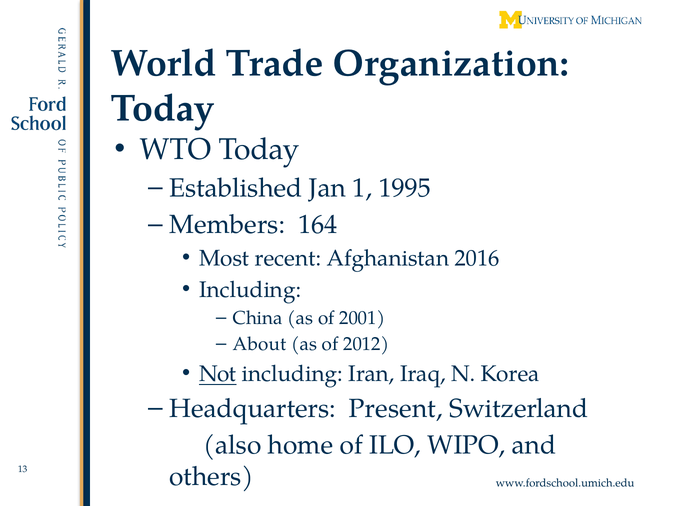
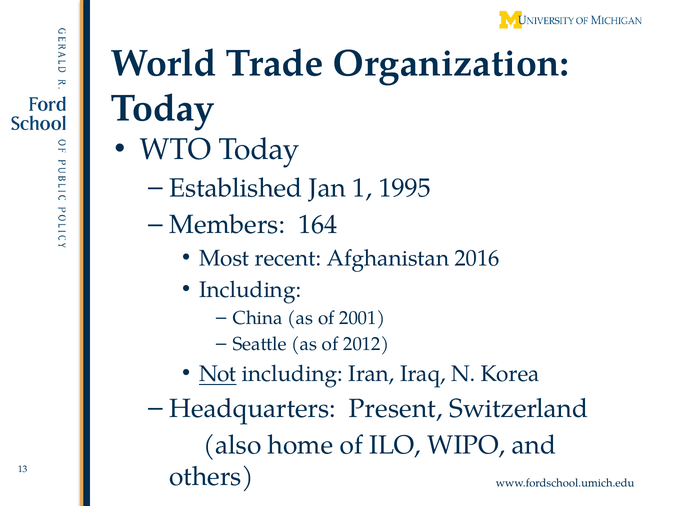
About: About -> Seattle (260, 344)
